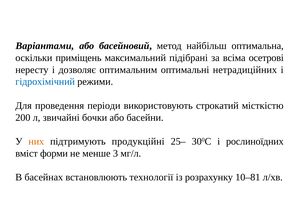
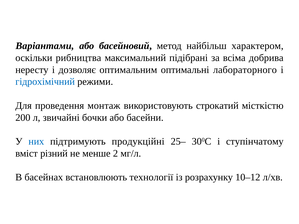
оптимальна: оптимальна -> характером (257, 46)
приміщень: приміщень -> рибництва (78, 58)
осетрові: осетрові -> добрива (266, 58)
нетрадиційних: нетрадиційних -> лабораторного (245, 70)
періоди: періоди -> монтаж (104, 106)
них colour: orange -> blue (36, 142)
рослиноїдних: рослиноїдних -> ступінчатому (255, 142)
форми: форми -> різний (54, 154)
3: 3 -> 2 (115, 154)
10–81: 10–81 -> 10–12 (248, 177)
